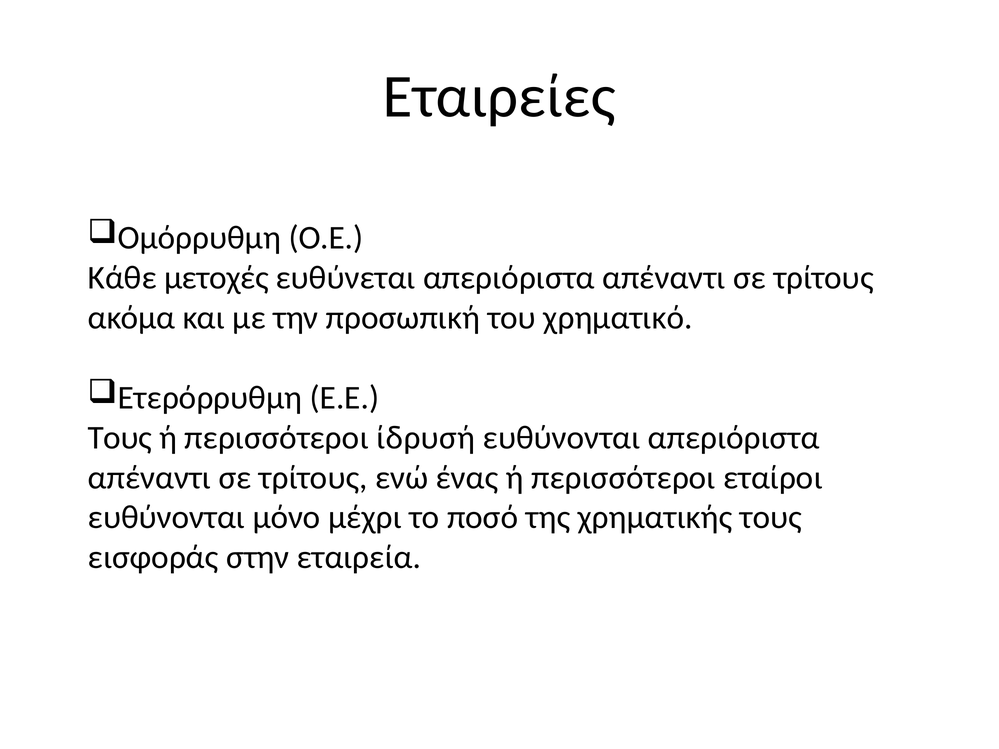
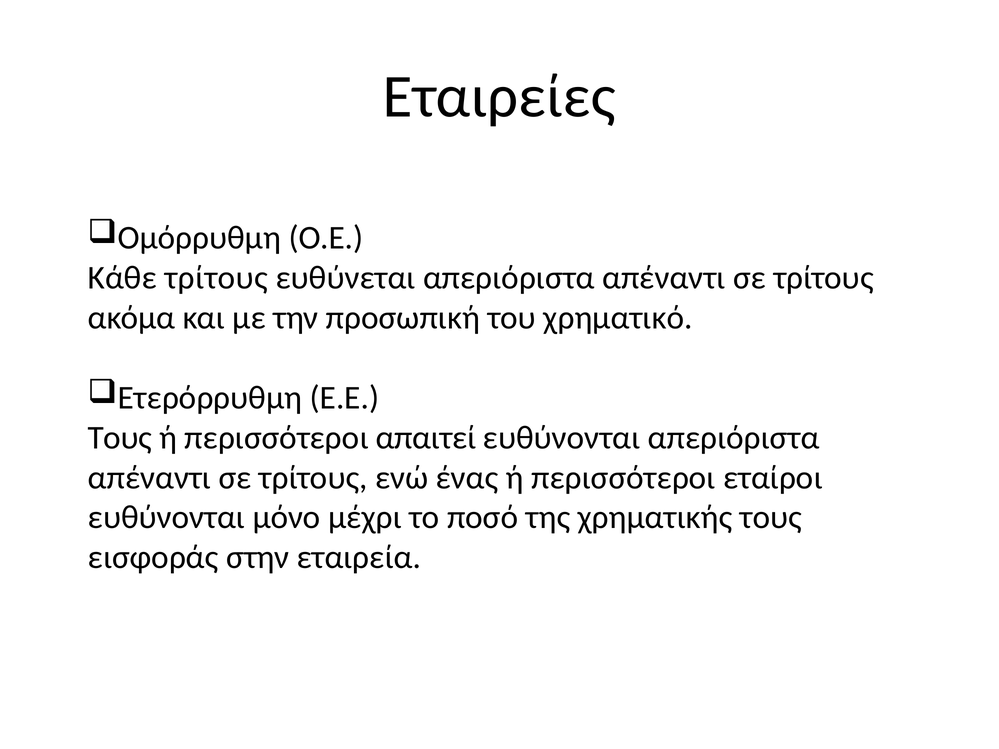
Κάθε μετοχές: μετοχές -> τρίτους (216, 278)
ίδρυσή: ίδρυσή -> απαιτεί (426, 438)
